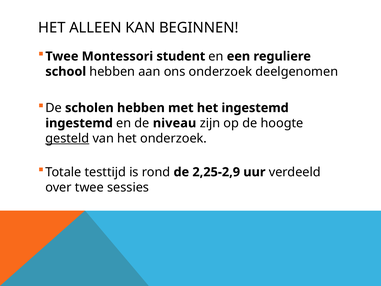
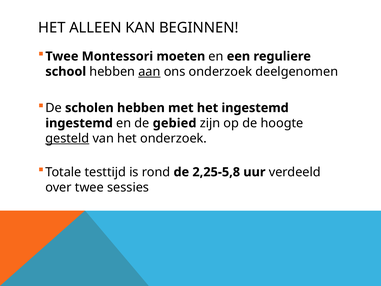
student: student -> moeten (181, 56)
aan underline: none -> present (149, 72)
niveau: niveau -> gebied (175, 123)
2,25-2,9: 2,25-2,9 -> 2,25-5,8 (216, 172)
